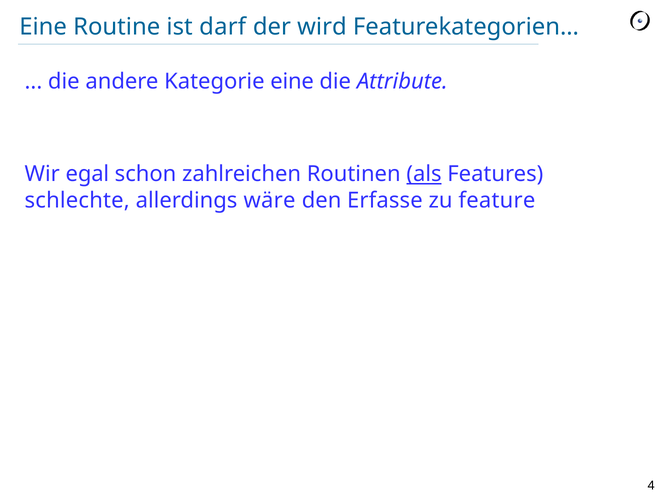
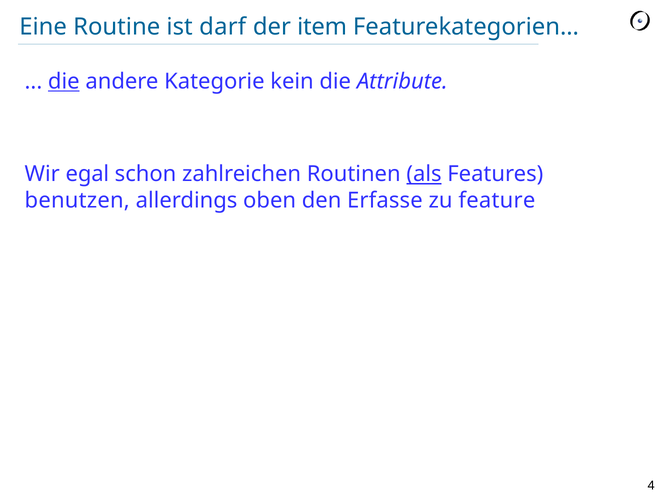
wird: wird -> item (322, 27)
die underline: none -> present (64, 82)
Kategorie eine: eine -> kein (292, 82)
schlechte: schlechte -> benutzen (77, 200)
wäre: wäre -> oben (270, 200)
